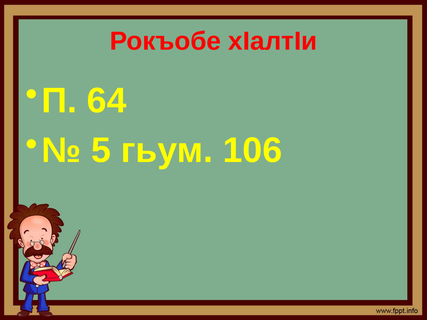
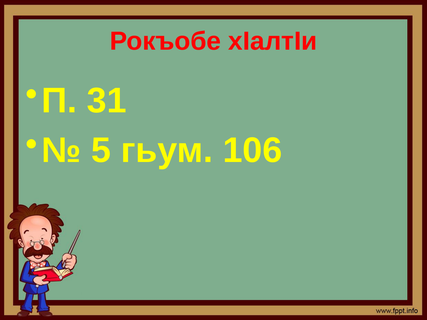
64: 64 -> 31 (107, 101)
